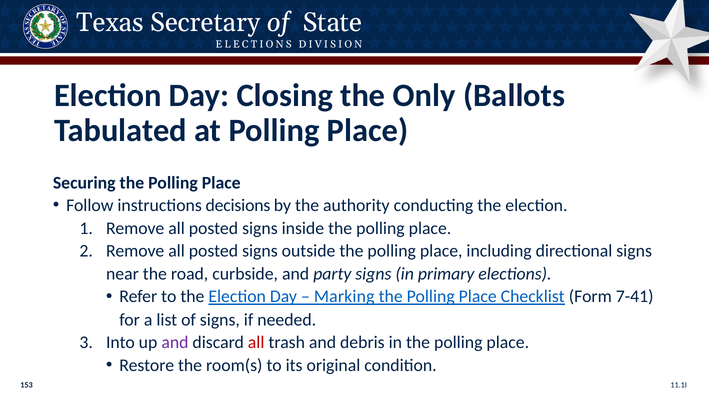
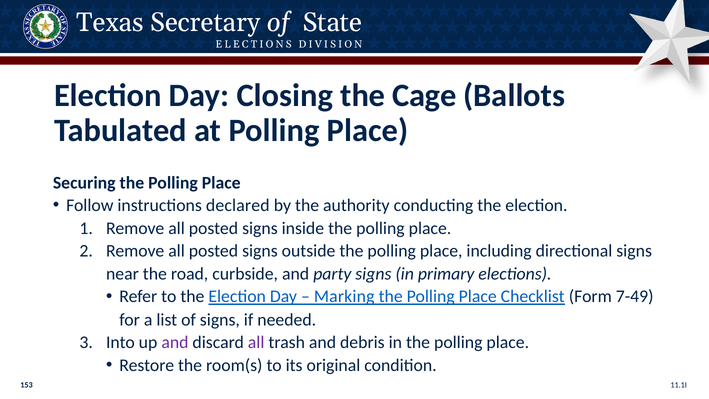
Only: Only -> Cage (424, 95)
decisions: decisions -> declared (238, 205)
7-41: 7-41 -> 7-49 (635, 296)
all colour: red -> purple (256, 342)
